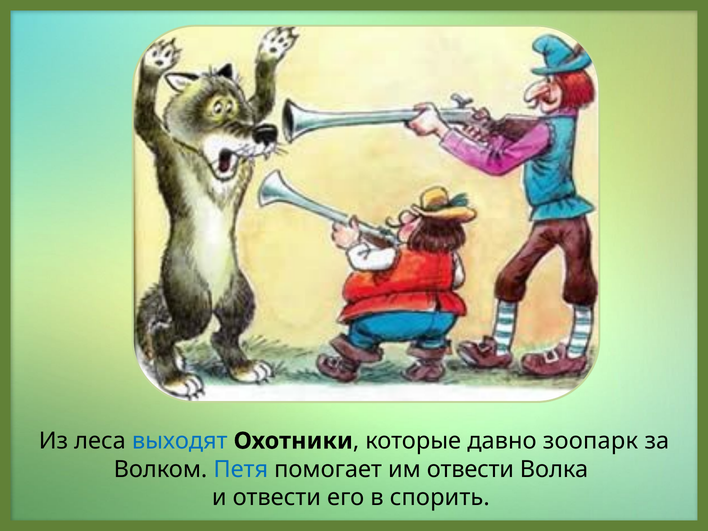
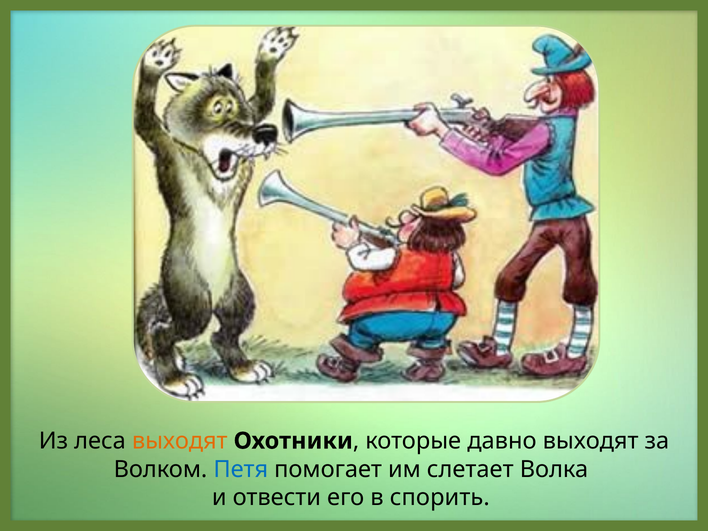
выходят colour: blue -> orange (180, 441)
давно зоопарк: зоопарк -> выходят (591, 441)
им отвести: отвести -> слетает (470, 469)
